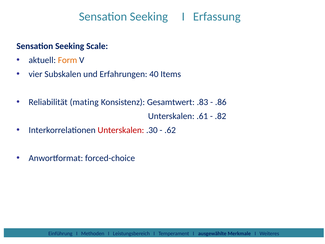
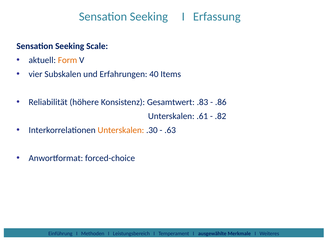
mating: mating -> höhere (84, 102)
Unterskalen colour: red -> orange (121, 130)
.62: .62 -> .63 (170, 130)
